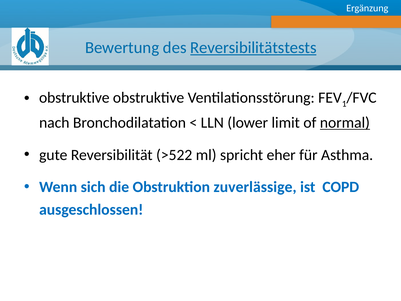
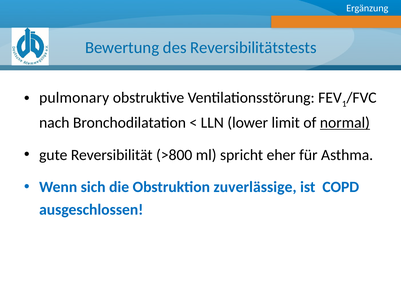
Reversibilitätstests underline: present -> none (253, 48)
obstruktive: obstruktive -> pulmonary (74, 98)
>522: >522 -> >800 (174, 155)
